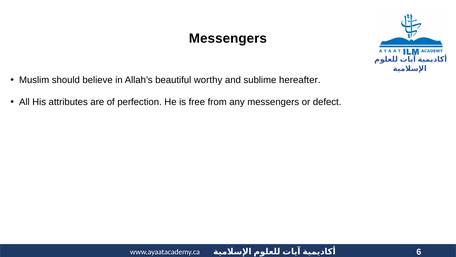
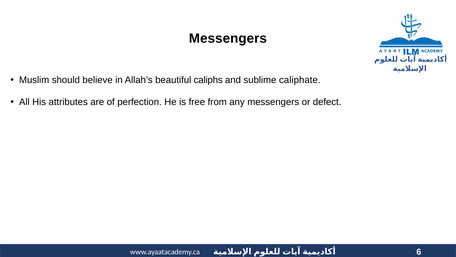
worthy: worthy -> caliphs (208, 80)
hereafter: hereafter -> caliphate (300, 80)
